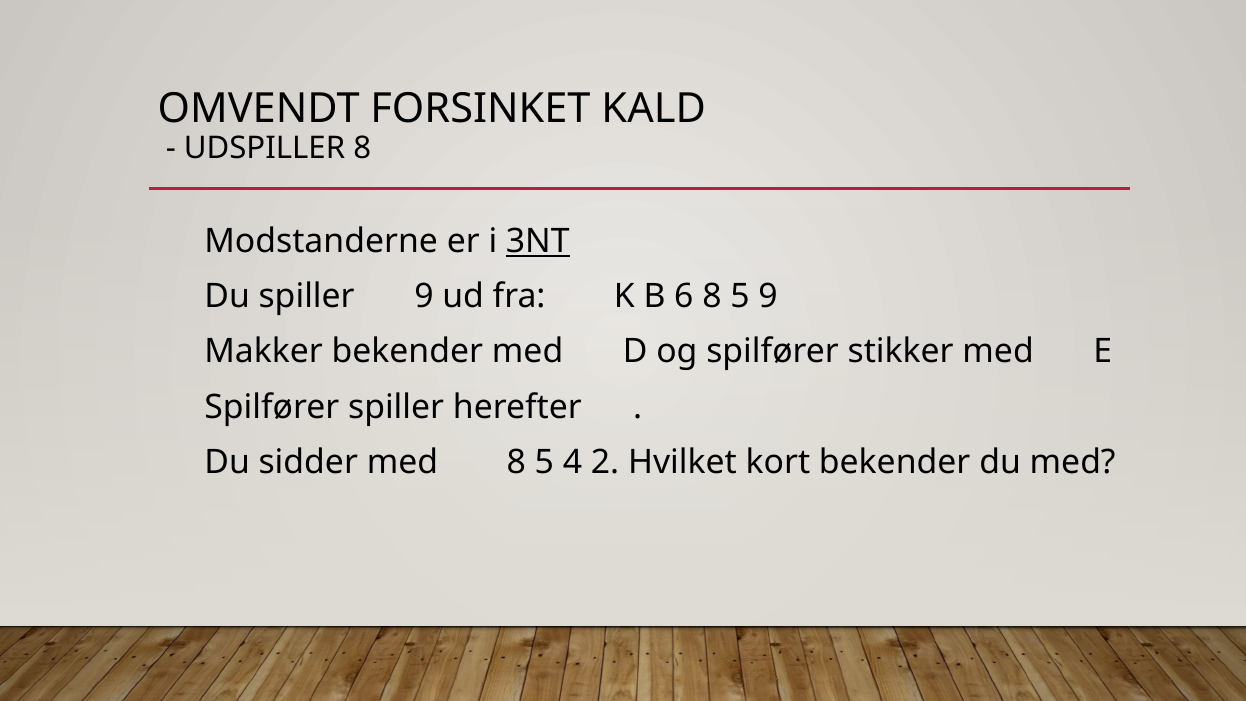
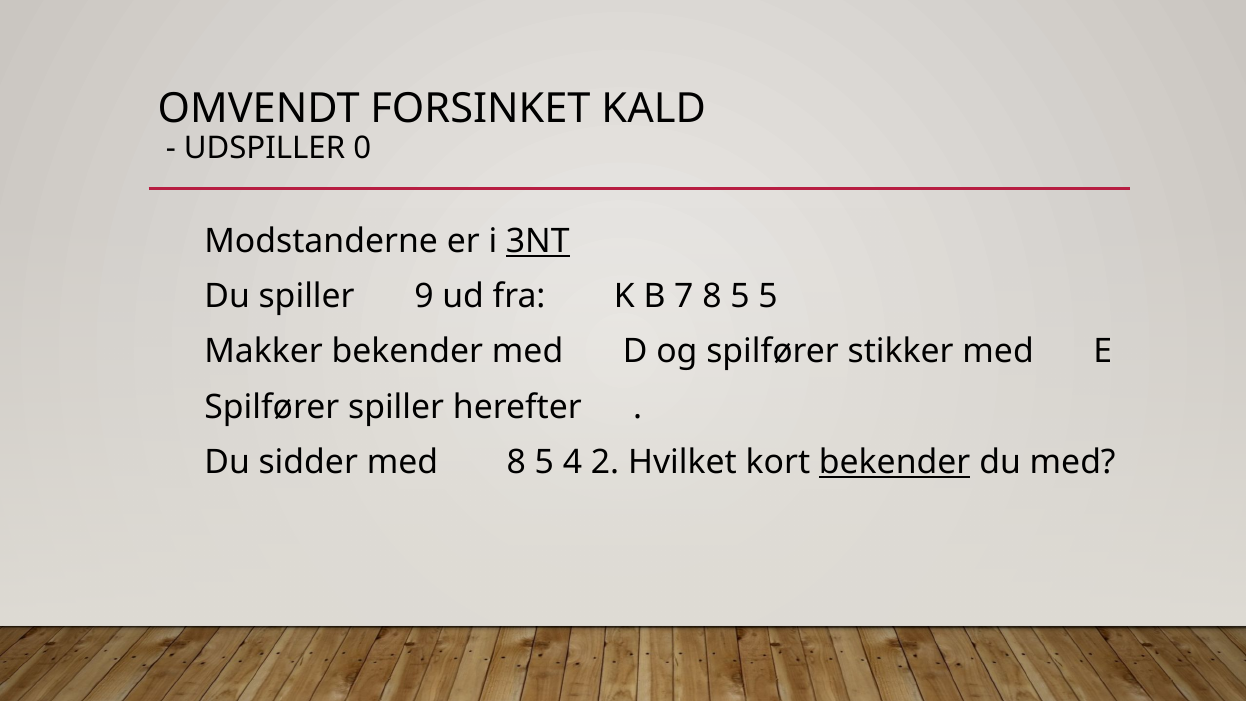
UDSPILLER 8: 8 -> 0 (362, 148)
6: 6 -> 7 (684, 297)
5 9: 9 -> 5 (768, 297)
bekender underline: none -> present (895, 462)
